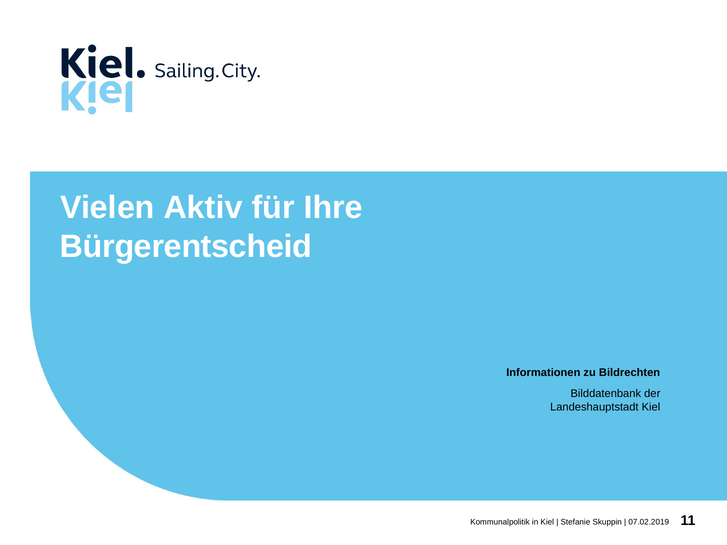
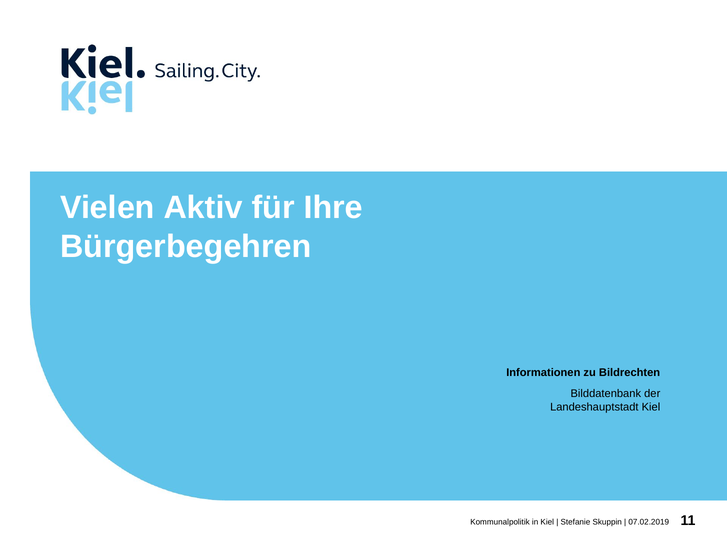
Bürgerentscheid: Bürgerentscheid -> Bürgerbegehren (186, 247)
